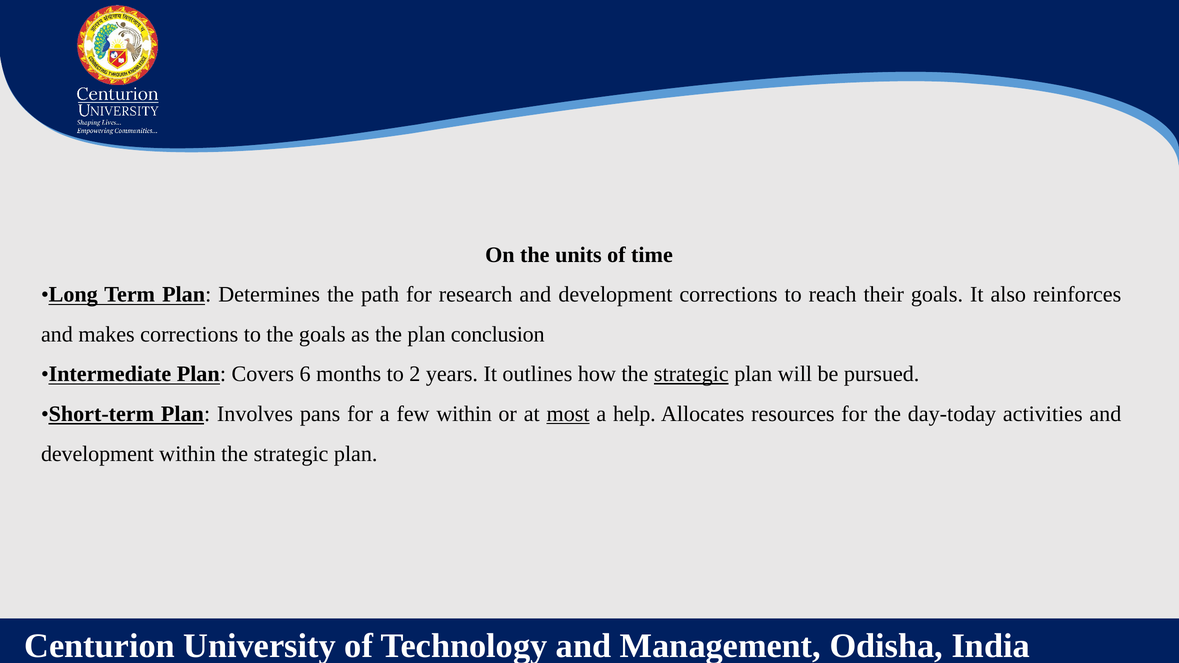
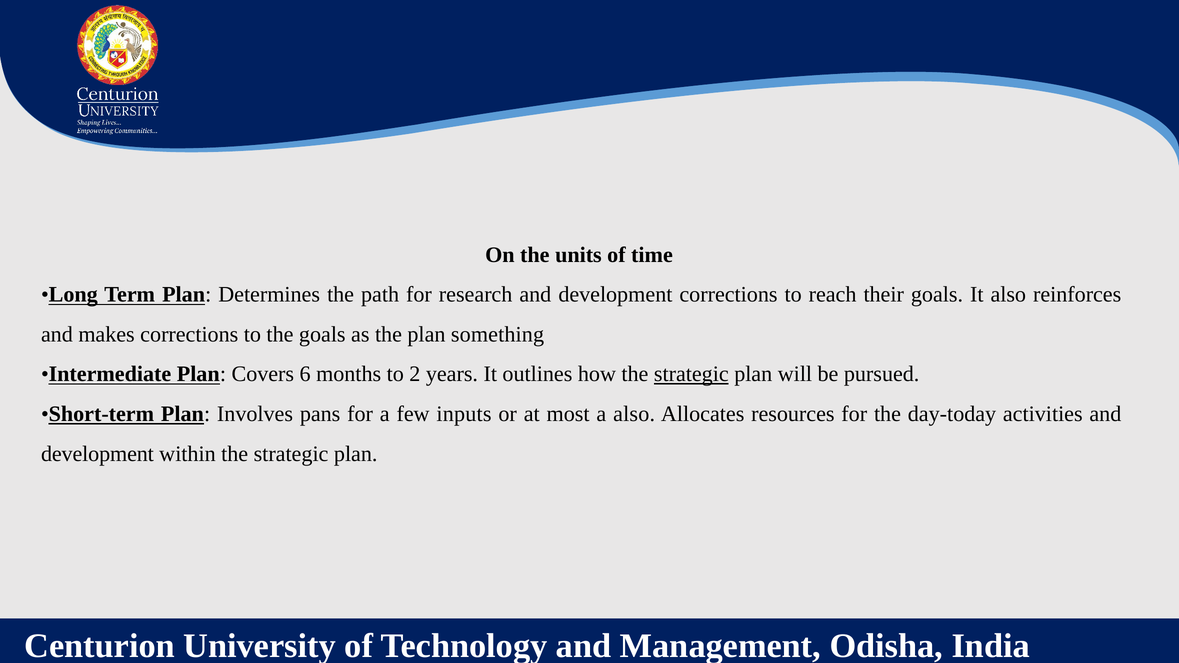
conclusion: conclusion -> something (498, 334)
few within: within -> inputs (464, 414)
most underline: present -> none (568, 414)
a help: help -> also (634, 414)
